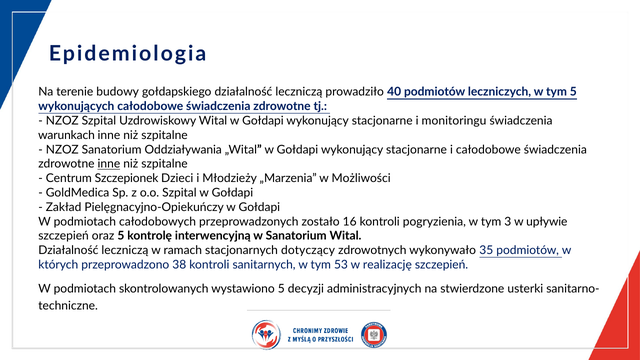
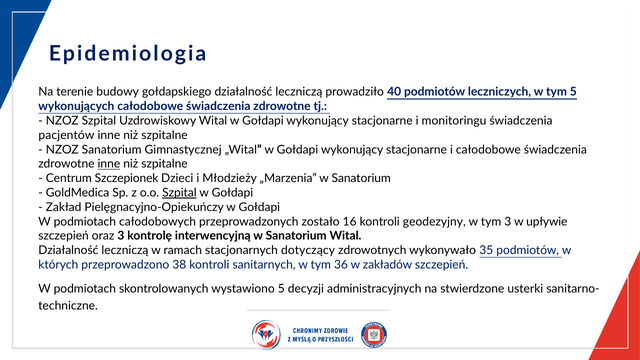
warunkach: warunkach -> pacjentów (66, 135)
Oddziaływania: Oddziaływania -> Gimnastycznej (183, 150)
„Marzenia w Możliwości: Możliwości -> Sanatorium (361, 178)
Szpital underline: none -> present (179, 193)
pogryzienia: pogryzienia -> geodezyjny (434, 222)
oraz 5: 5 -> 3 (121, 236)
53: 53 -> 36 (341, 265)
realizację: realizację -> zakładów (387, 265)
